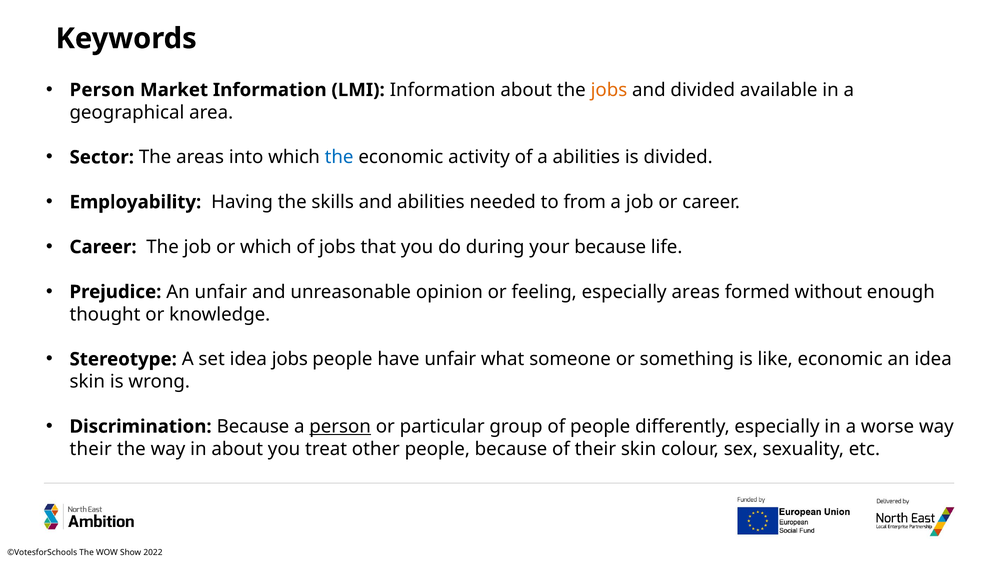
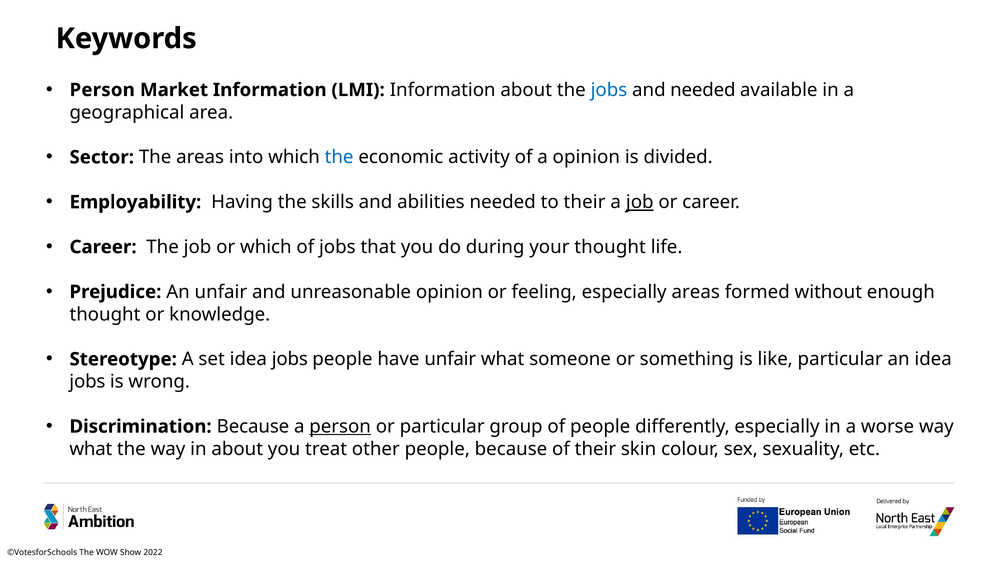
jobs colour: orange -> blue (609, 90)
and divided: divided -> needed (703, 90)
a abilities: abilities -> opinion (586, 157)
to from: from -> their (585, 202)
job underline: none -> present (640, 202)
your because: because -> thought (610, 247)
like economic: economic -> particular (840, 359)
skin: skin -> jobs (87, 382)
their: their -> what (91, 449)
